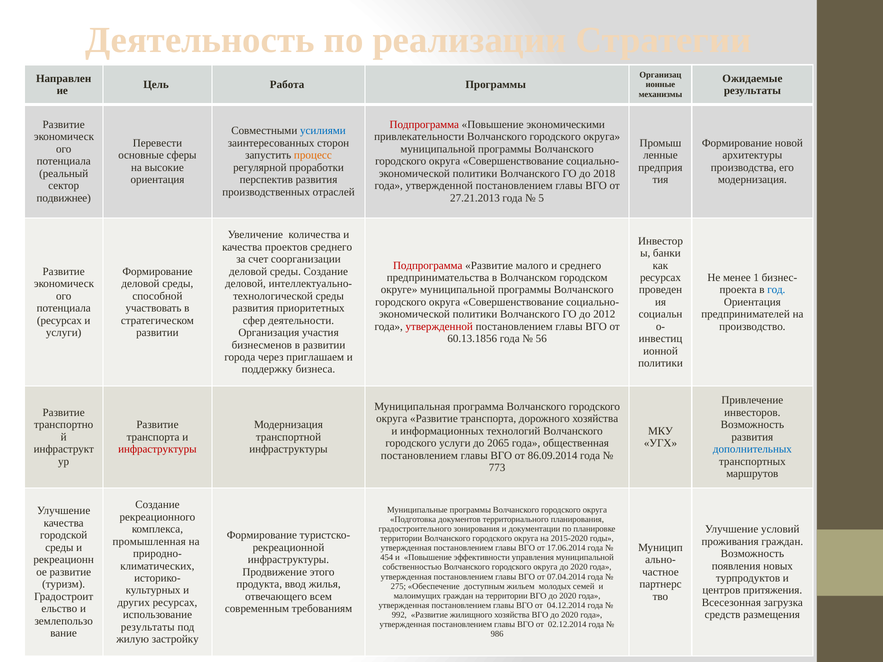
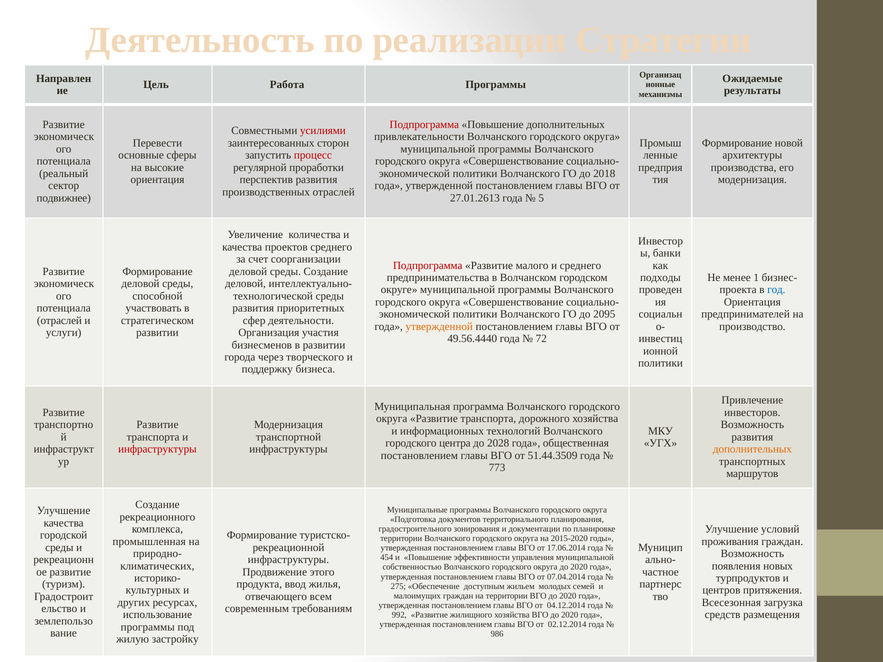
Повышение экономическими: экономическими -> дополнительных (566, 125)
усилиями colour: blue -> red (323, 131)
процесс colour: orange -> red (313, 155)
27.21.2013: 27.21.2013 -> 27.01.2613 (475, 198)
ресурсах: ресурсах -> подходы (660, 278)
2012: 2012 -> 2095 (604, 314)
ресурсах: ресурсах -> отраслей (59, 321)
утвержденной colour: red -> orange (439, 327)
60.13.1856: 60.13.1856 -> 49.56.4440 (472, 339)
56: 56 -> 72 (541, 339)
приглашаем: приглашаем -> творческого (315, 357)
городского услуги: услуги -> центра (455, 443)
2065: 2065 -> 2028 (498, 443)
дополнительных colour: blue -> orange (752, 449)
86.09.2014: 86.09.2014 -> 51.44.3509 (553, 456)
результаты: результаты -> программы (148, 627)
